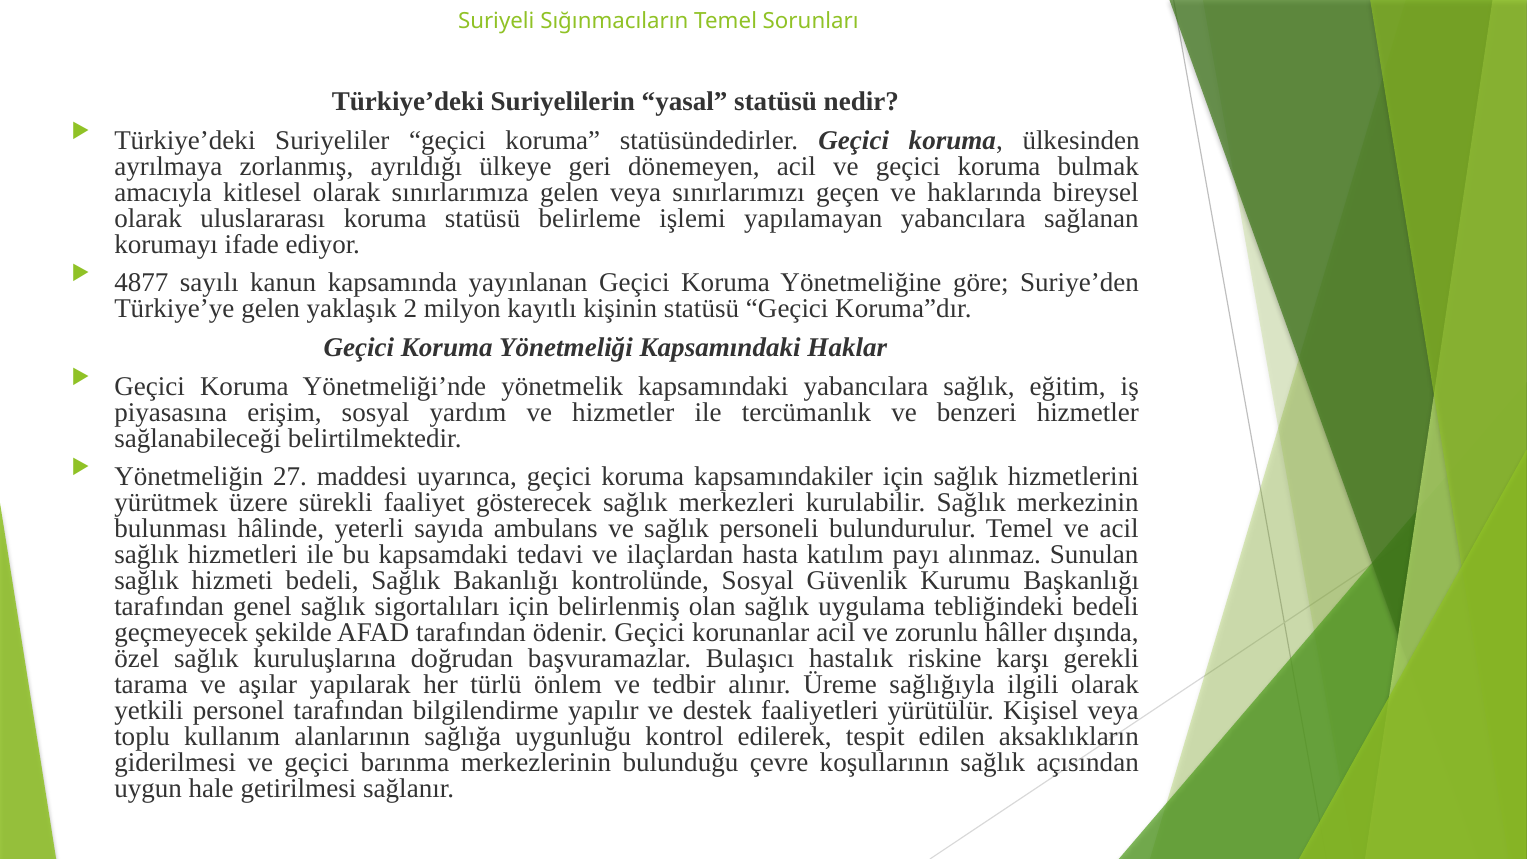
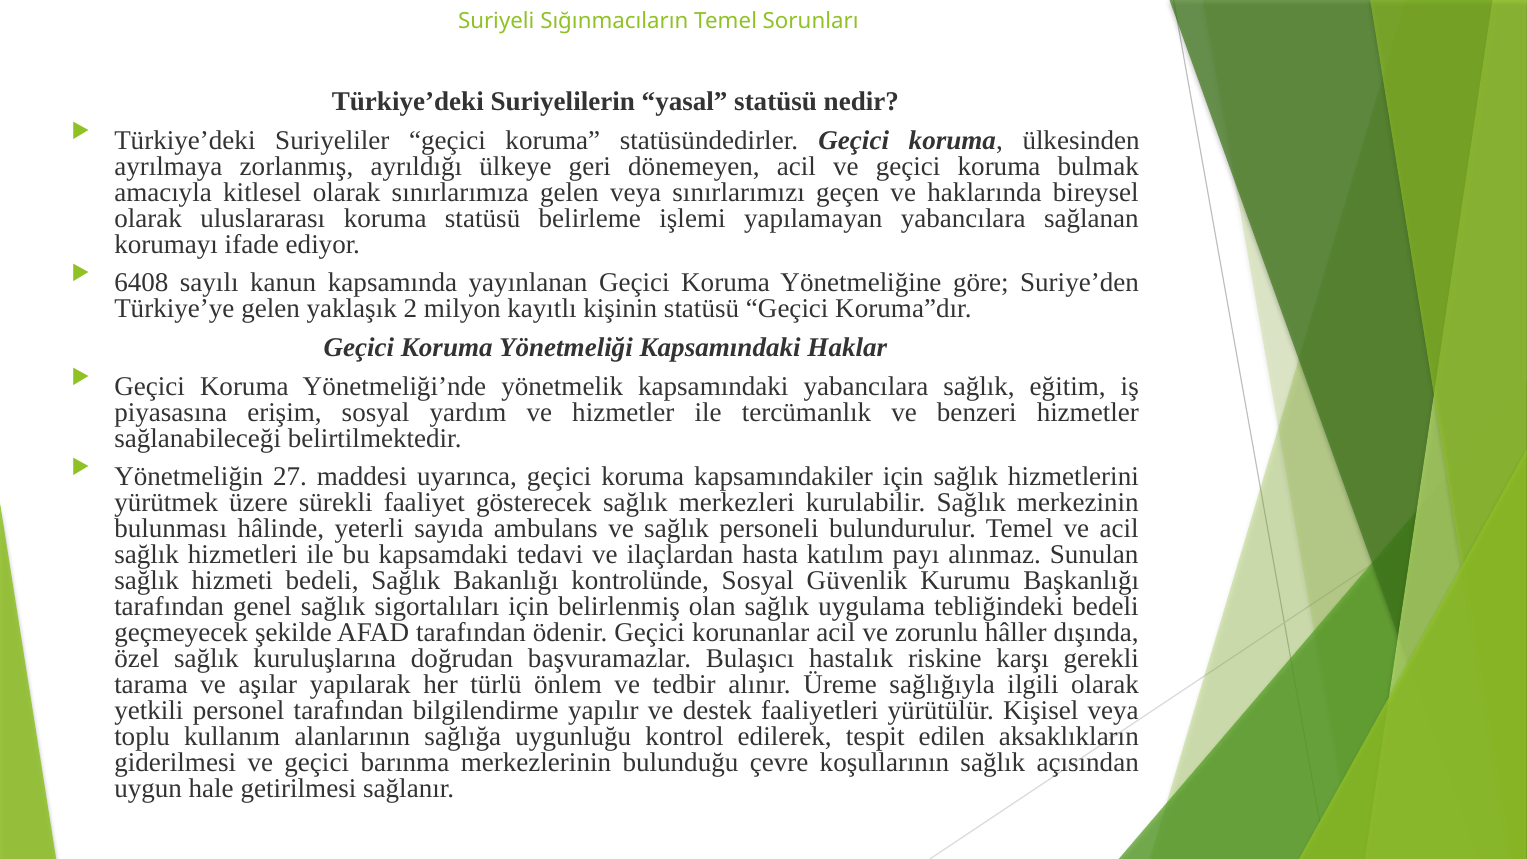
4877: 4877 -> 6408 (141, 283)
